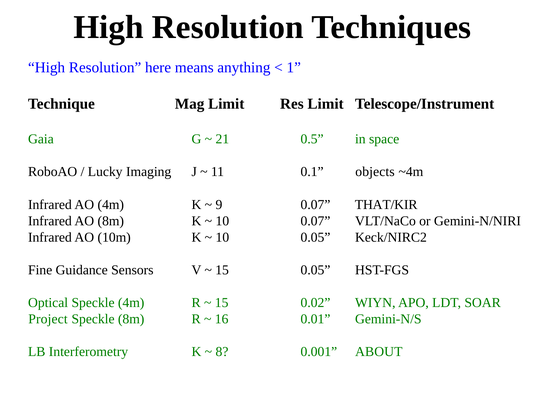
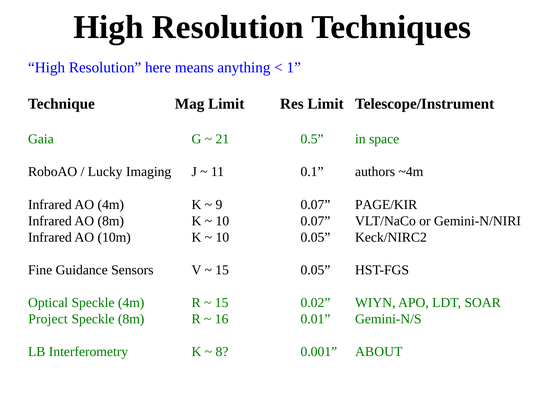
objects: objects -> authors (375, 172)
THAT/KIR: THAT/KIR -> PAGE/KIR (386, 204)
